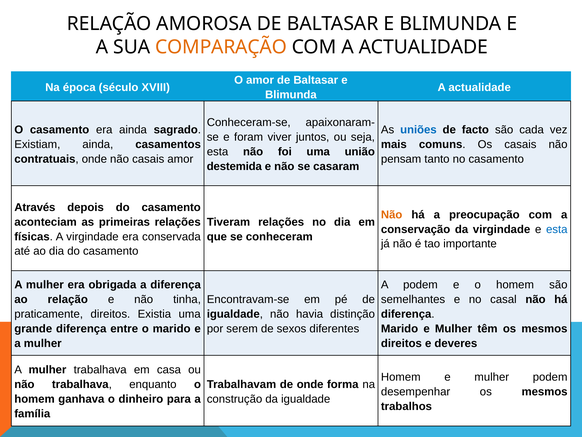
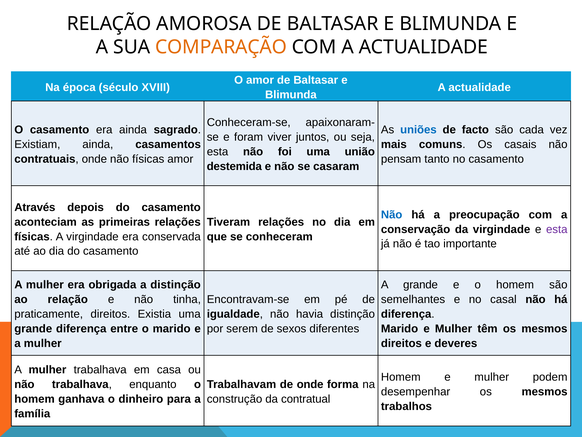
não casais: casais -> físicas (148, 159)
Não colour: orange -> blue (392, 214)
esta colour: blue -> purple (557, 229)
a diferença: diferença -> distinção (176, 284)
A podem: podem -> grande (420, 284)
da igualdade: igualdade -> contratual (306, 399)
